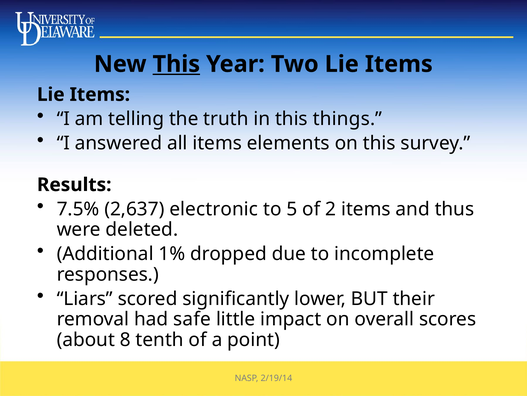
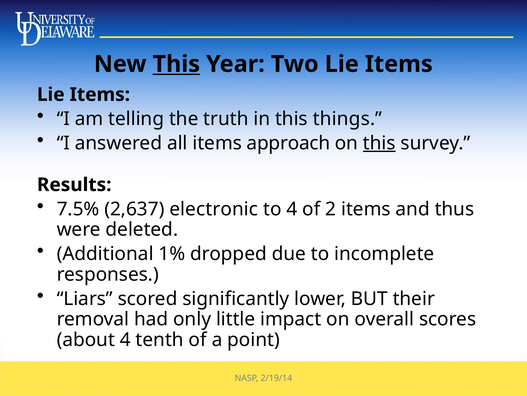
elements: elements -> approach (288, 143)
this underline: none -> present (379, 143)
to 5: 5 -> 4 (292, 209)
safe: safe -> only (192, 319)
about 8: 8 -> 4 (125, 339)
